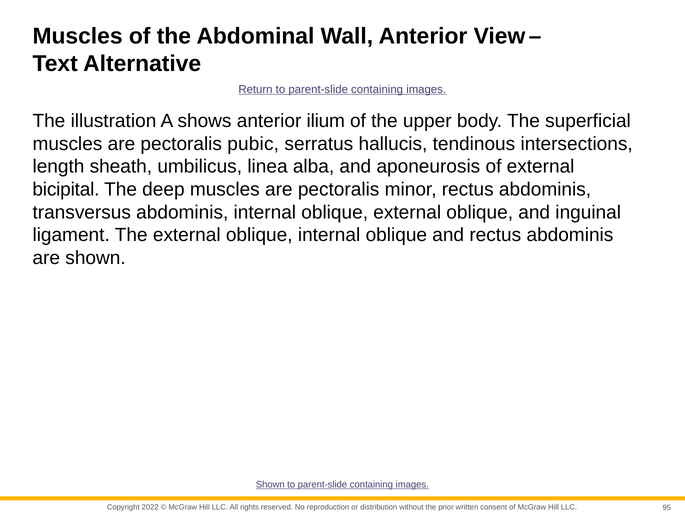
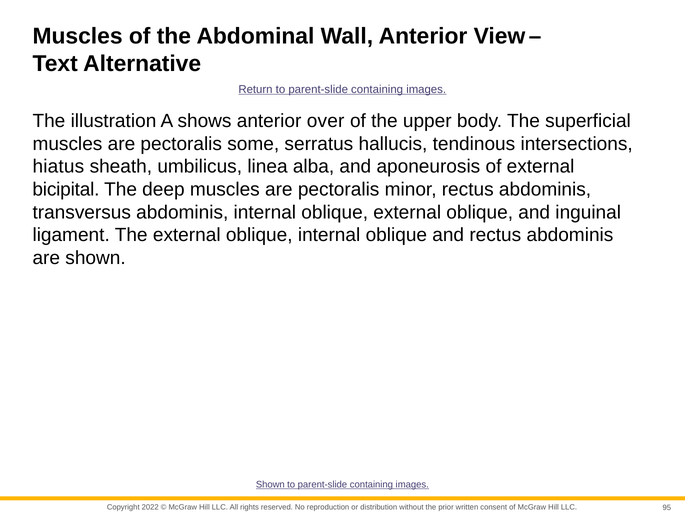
ilium: ilium -> over (326, 121)
pubic: pubic -> some (253, 144)
length: length -> hiatus (58, 167)
